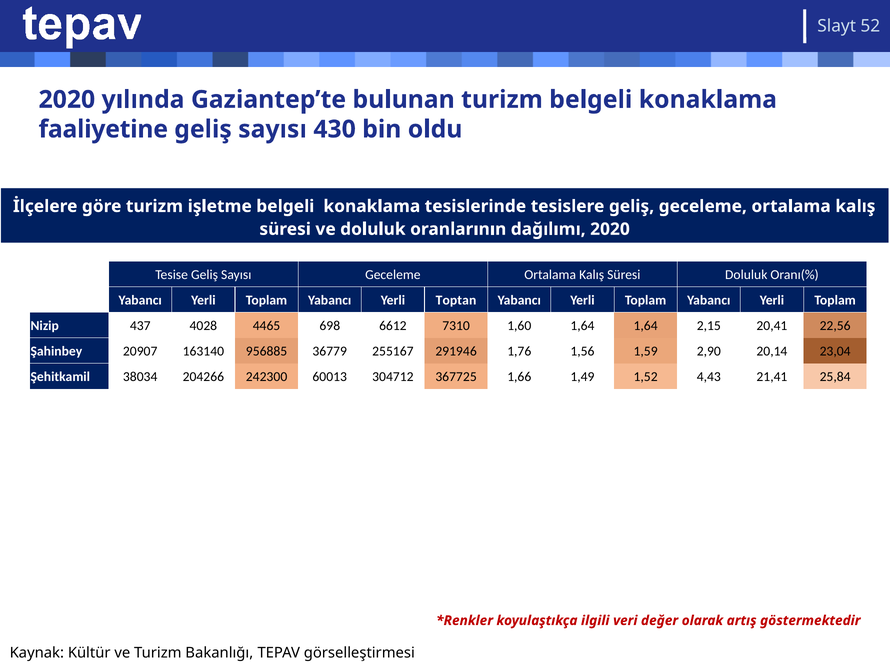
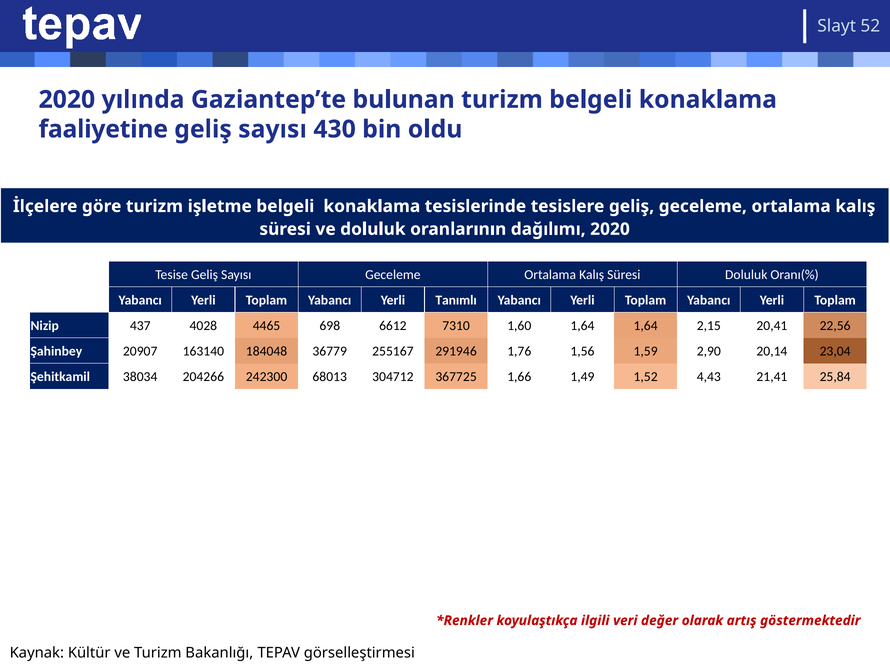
Toptan: Toptan -> Tanımlı (456, 300)
956885: 956885 -> 184048 (267, 351)
60013: 60013 -> 68013 (330, 376)
